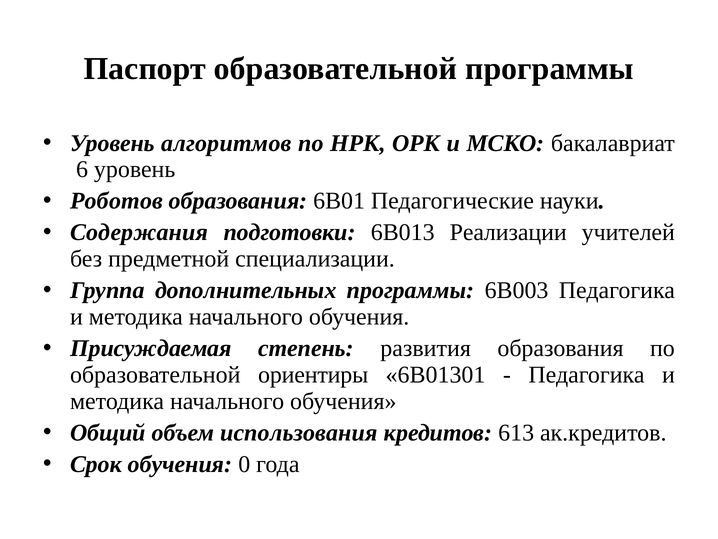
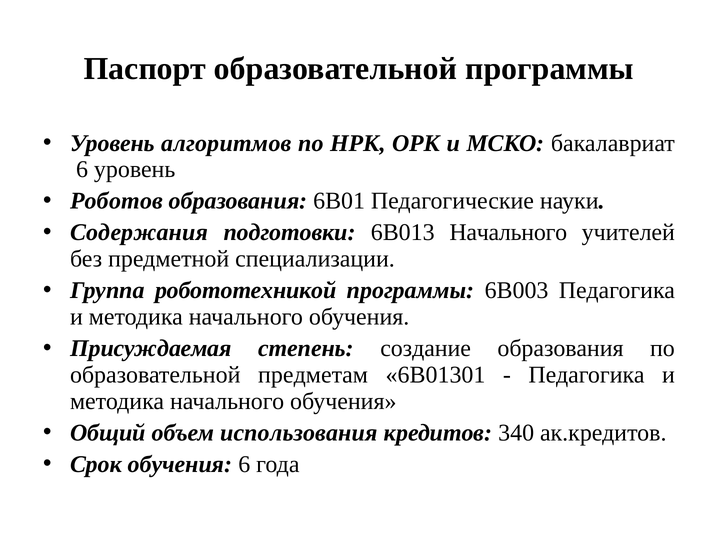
6В013 Реализации: Реализации -> Начального (508, 232)
дополнительных: дополнительных -> робототехникой (246, 290)
развития: развития -> создание (426, 348)
ориентиры: ориентиры -> предметам (313, 375)
613: 613 -> 340 (516, 432)
обучения 0: 0 -> 6 (244, 464)
